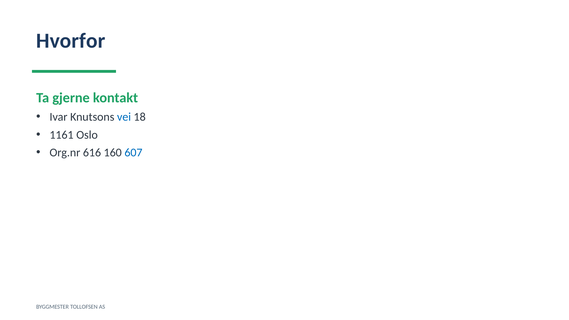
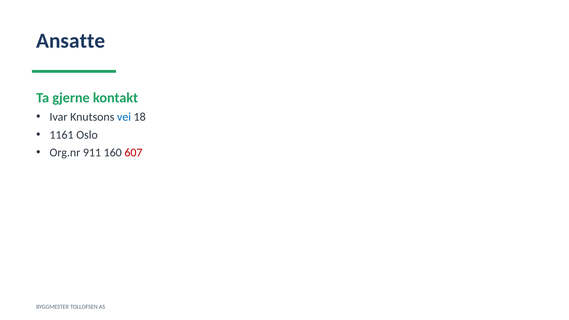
Hvorfor: Hvorfor -> Ansatte (71, 41)
616: 616 -> 911 (92, 153)
607 colour: blue -> red (133, 153)
